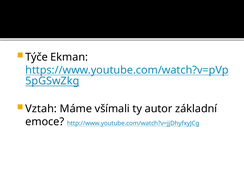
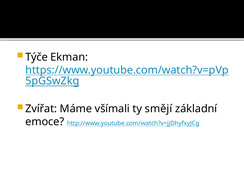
Vztah: Vztah -> Zvířat (41, 109)
autor: autor -> smějí (158, 109)
